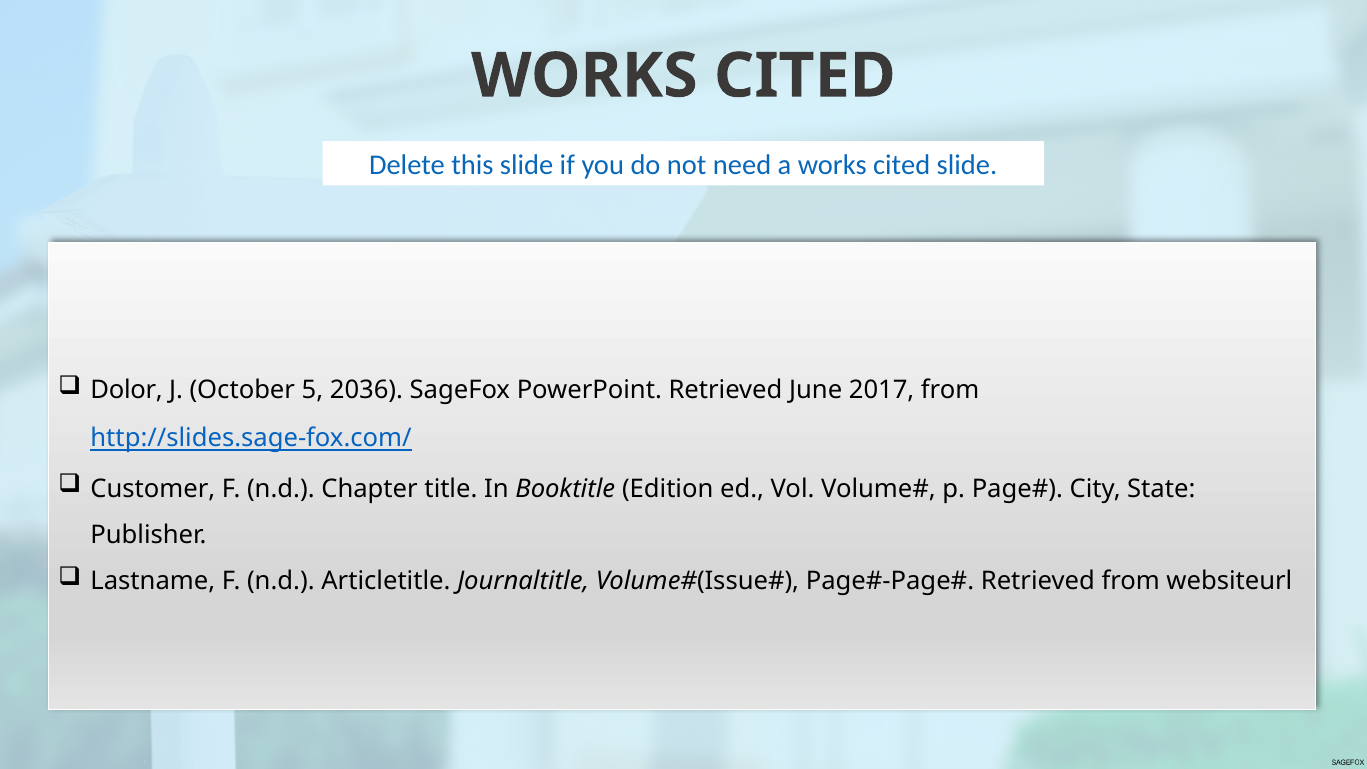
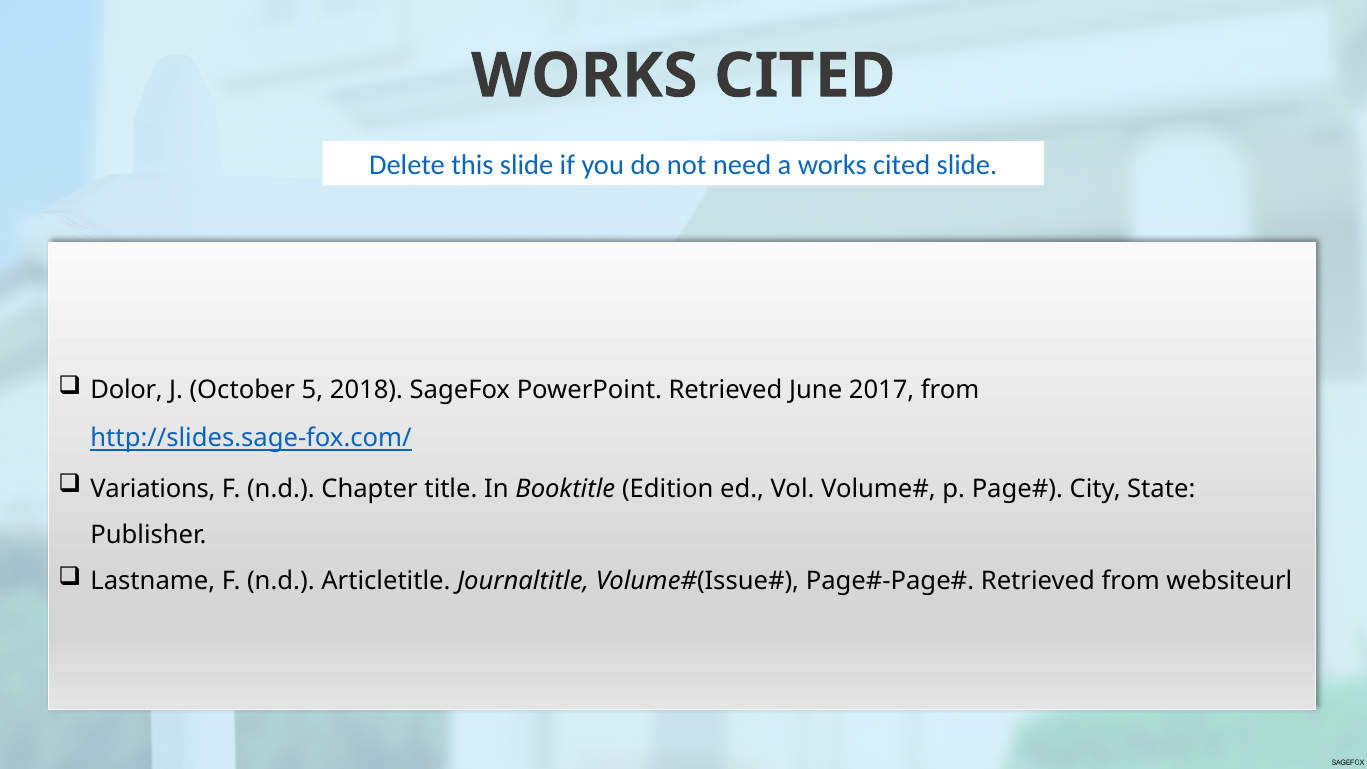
2036: 2036 -> 2018 (366, 390)
Customer: Customer -> Variations (153, 489)
